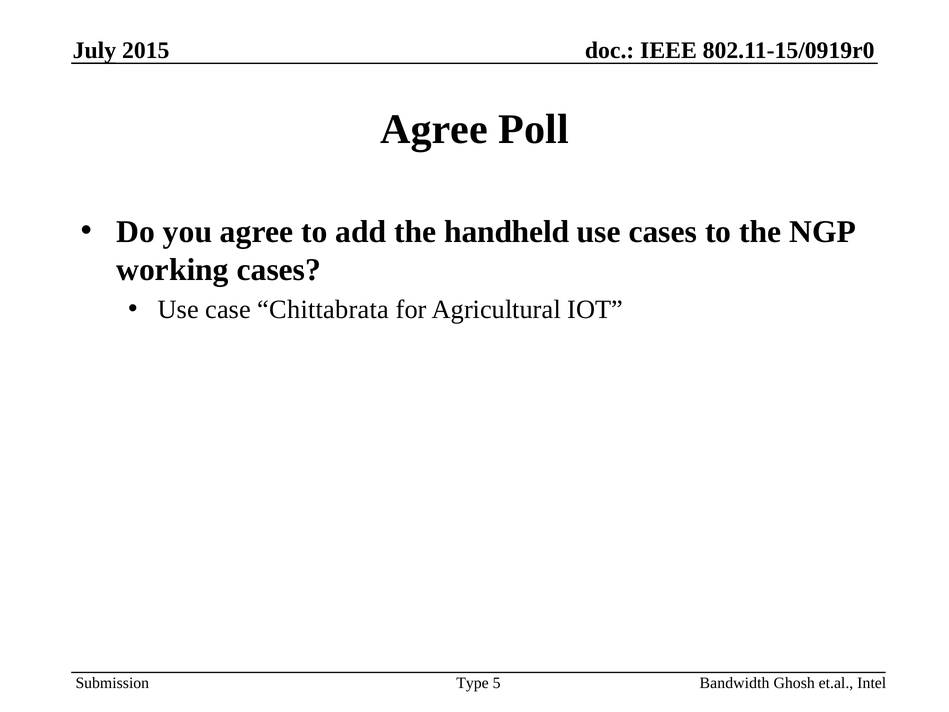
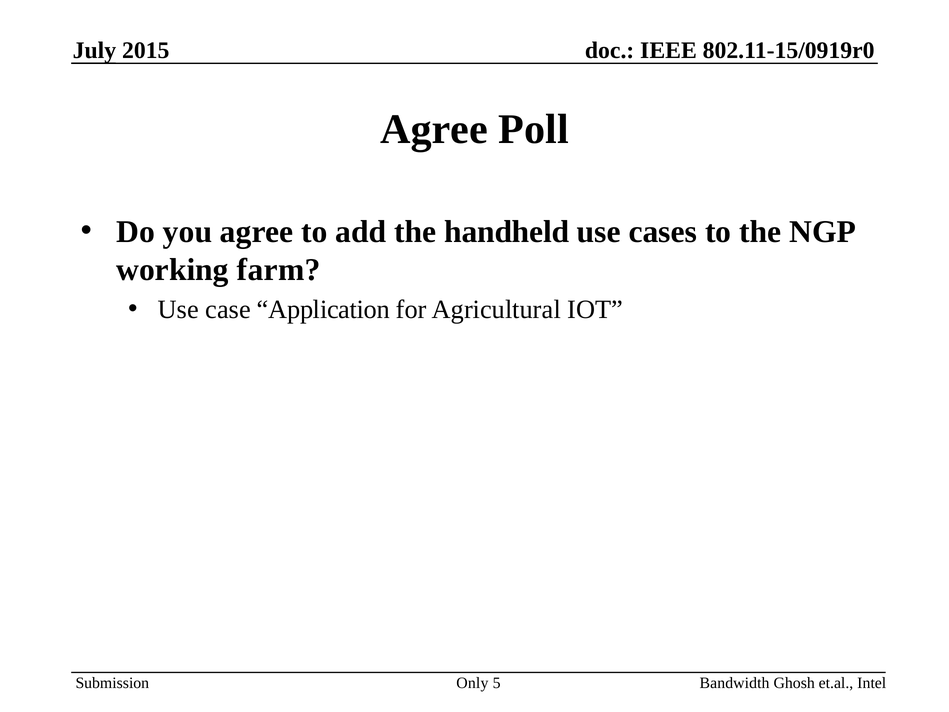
working cases: cases -> farm (279, 270)
Chittabrata: Chittabrata -> Application (324, 309)
Type: Type -> Only (472, 683)
